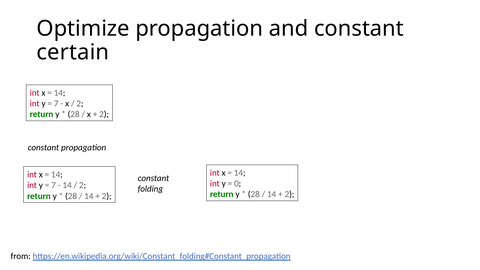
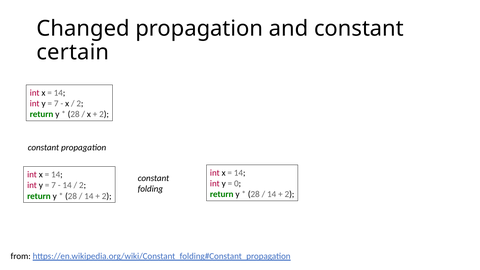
Optimize: Optimize -> Changed (83, 28)
